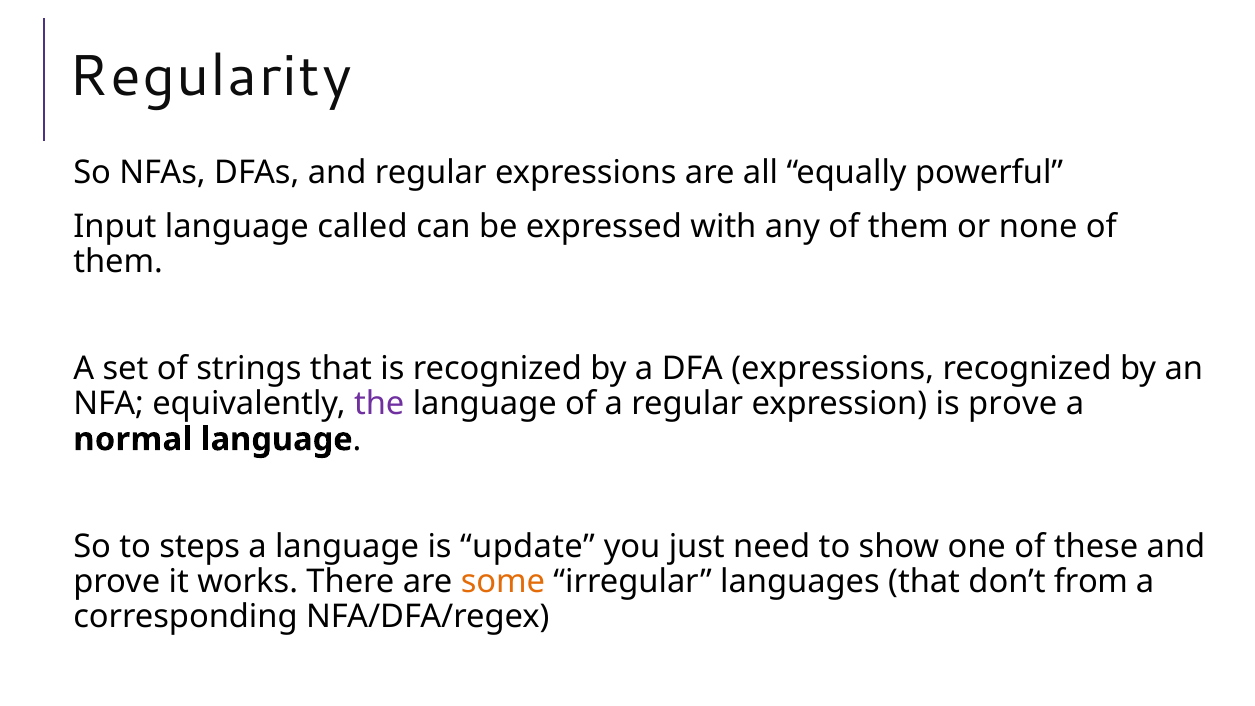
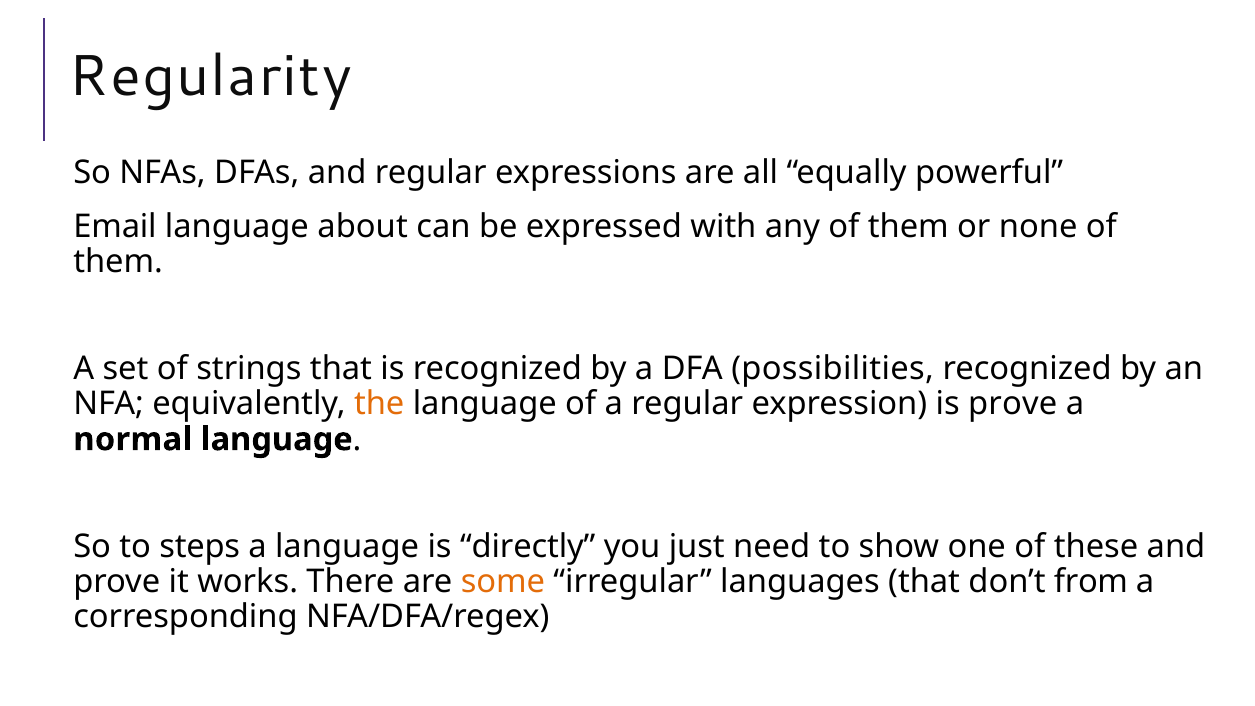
Input: Input -> Email (115, 226)
called: called -> about (363, 226)
DFA expressions: expressions -> possibilities (833, 369)
the colour: purple -> orange (379, 404)
update: update -> directly (528, 547)
